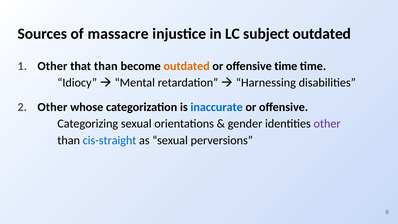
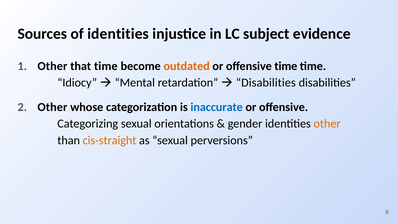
of massacre: massacre -> identities (118, 34)
subject outdated: outdated -> evidence (322, 34)
that than: than -> time (106, 66)
Harnessing: Harnessing -> Disabilities (266, 83)
other colour: purple -> orange (327, 124)
cis-straight colour: blue -> orange (110, 140)
